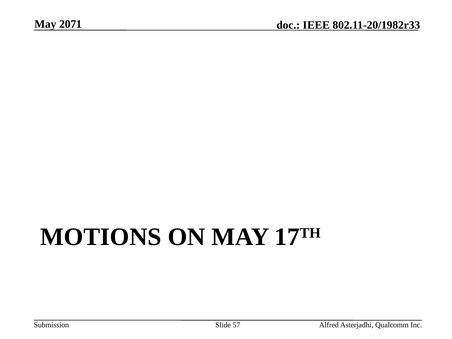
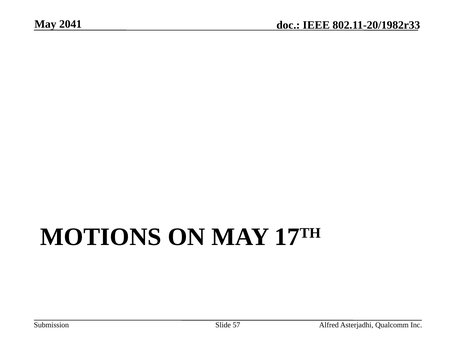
2071: 2071 -> 2041 (71, 24)
